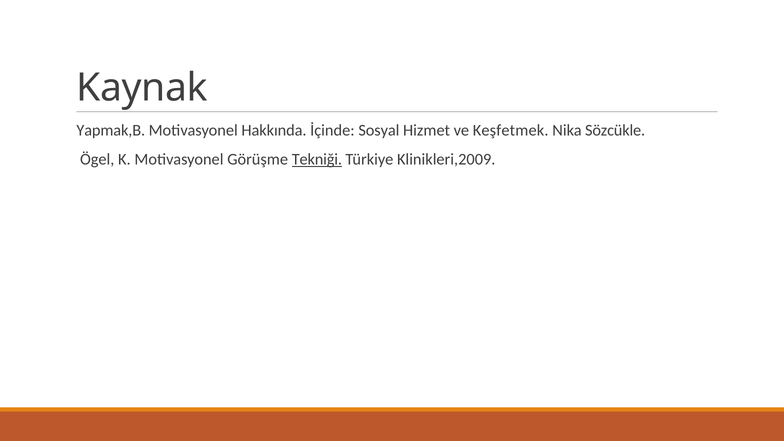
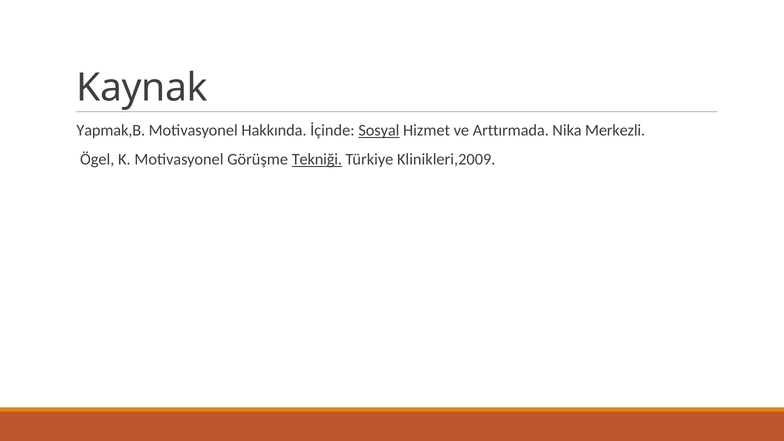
Sosyal underline: none -> present (379, 130)
Keşfetmek: Keşfetmek -> Arttırmada (511, 130)
Sözcükle: Sözcükle -> Merkezli (615, 130)
